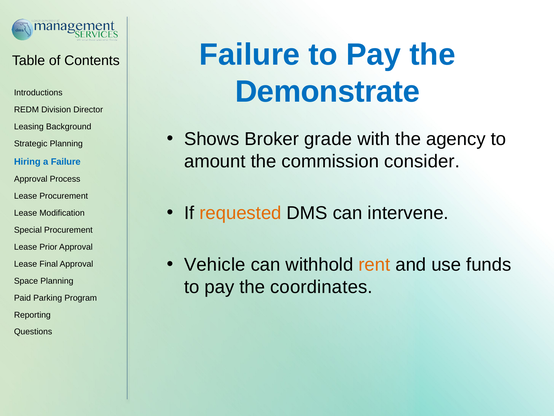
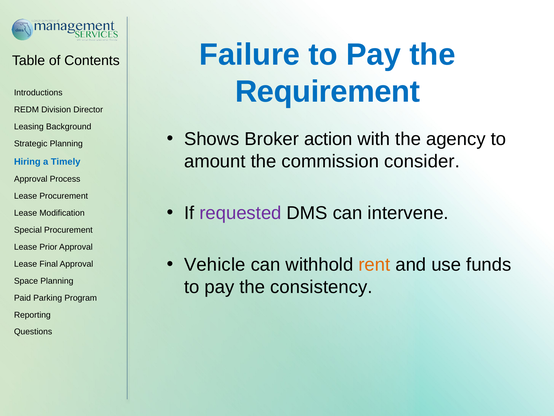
Demonstrate: Demonstrate -> Requirement (328, 91)
grade: grade -> action (328, 139)
a Failure: Failure -> Timely (66, 162)
requested colour: orange -> purple (240, 213)
coordinates: coordinates -> consistency (321, 287)
